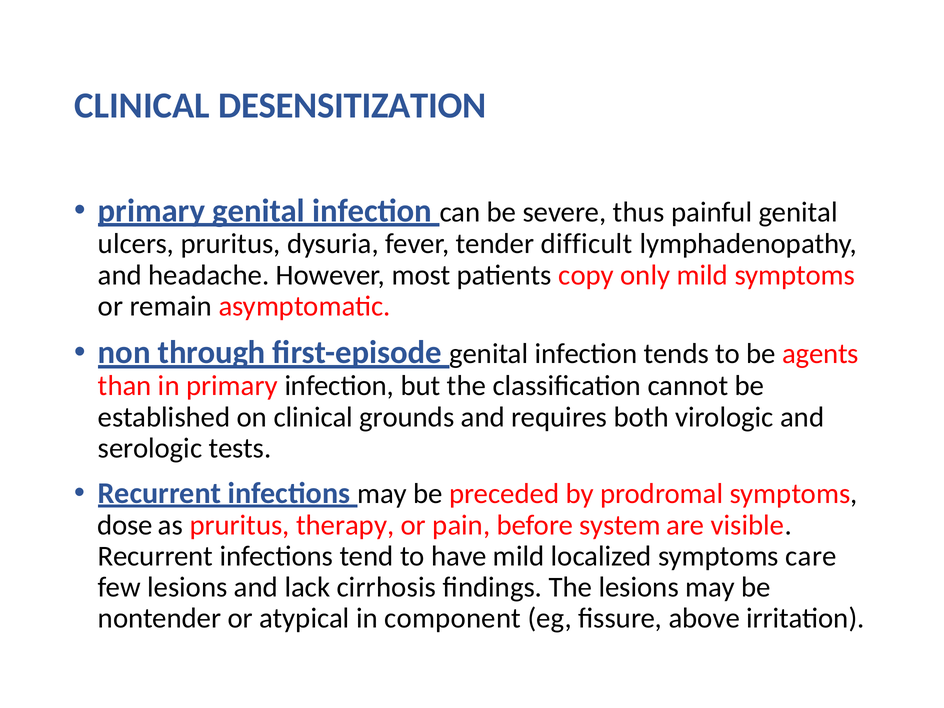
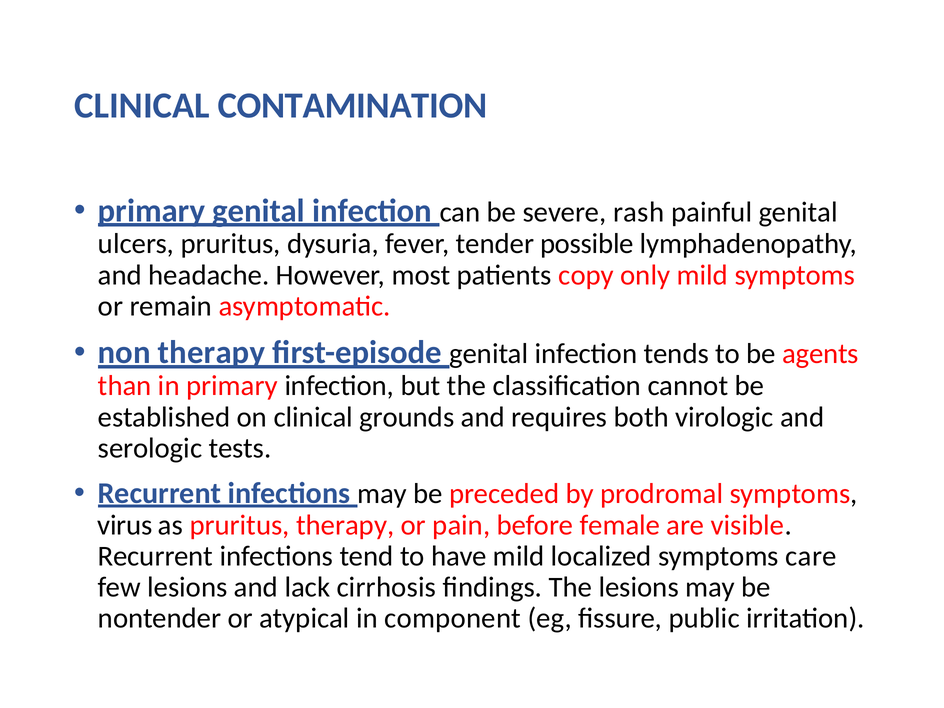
DESENSITIZATION: DESENSITIZATION -> CONTAMINATION (352, 106)
thus: thus -> rash (639, 212)
difficult: difficult -> possible (587, 244)
non through: through -> therapy (212, 353)
dose: dose -> virus (125, 525)
system: system -> female (620, 525)
above: above -> public (704, 618)
